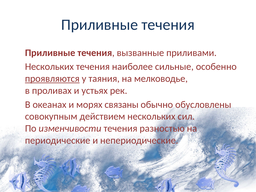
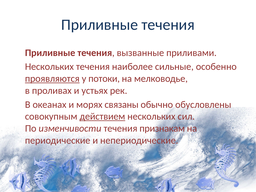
таяния: таяния -> потоки (104, 79)
действием underline: none -> present (102, 117)
разностью: разностью -> признакам (162, 128)
